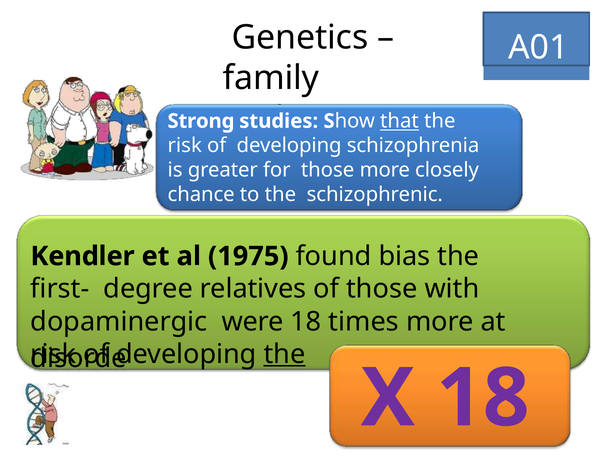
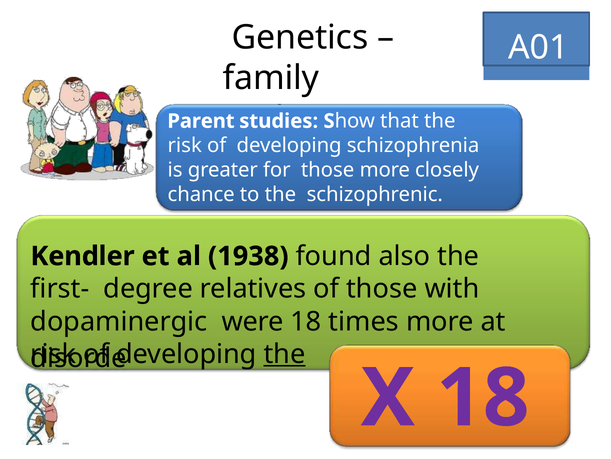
Strong: Strong -> Parent (201, 121)
that underline: present -> none (399, 121)
1975: 1975 -> 1938 (248, 256)
bias: bias -> also (404, 256)
